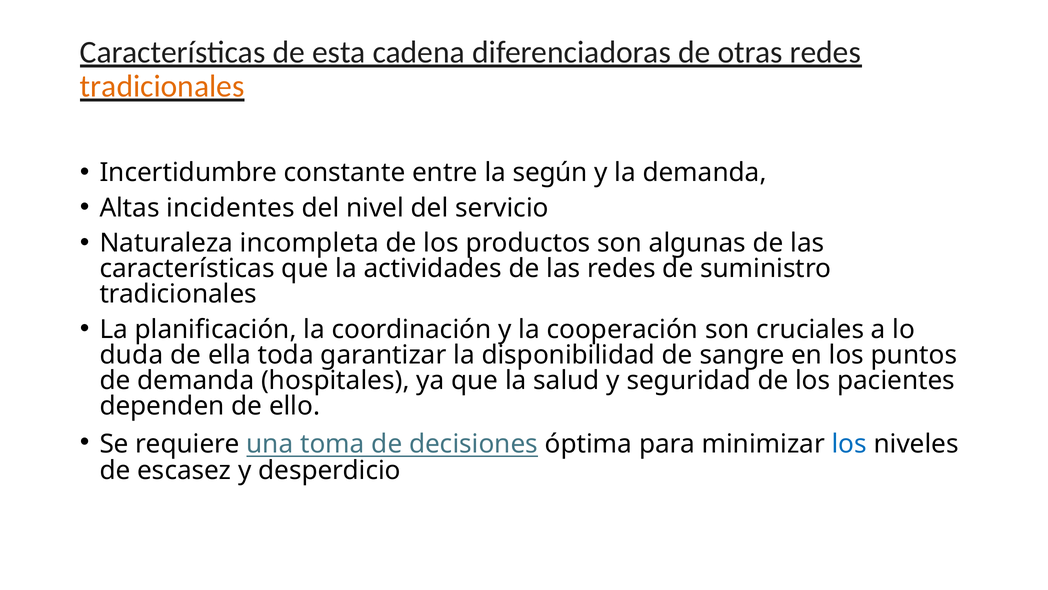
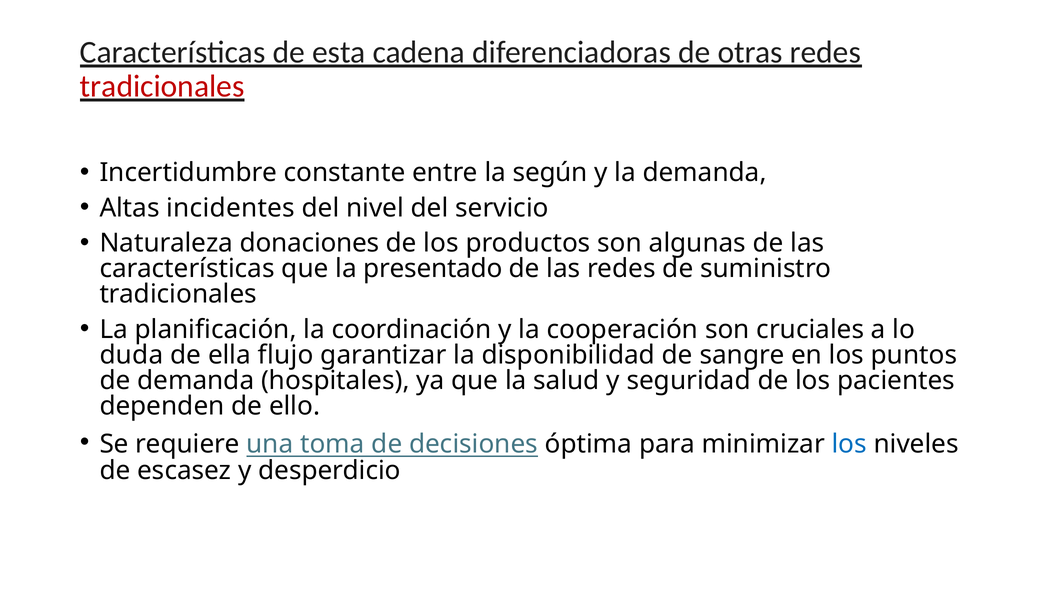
tradicionales colour: orange -> red (162, 86)
incompleta: incompleta -> donaciones (310, 243)
actividades: actividades -> presentado (433, 269)
toda: toda -> flujo (286, 355)
